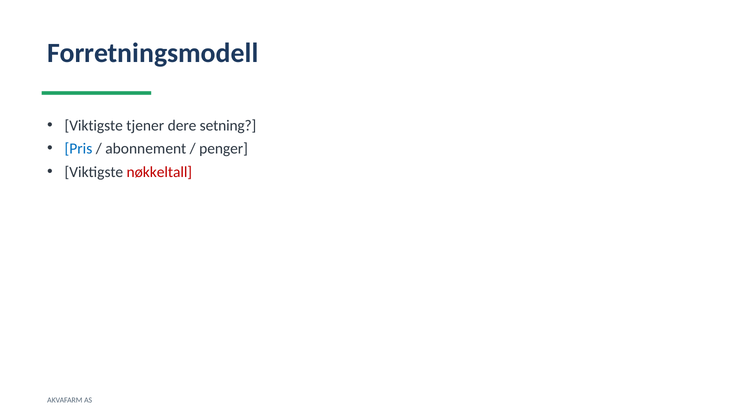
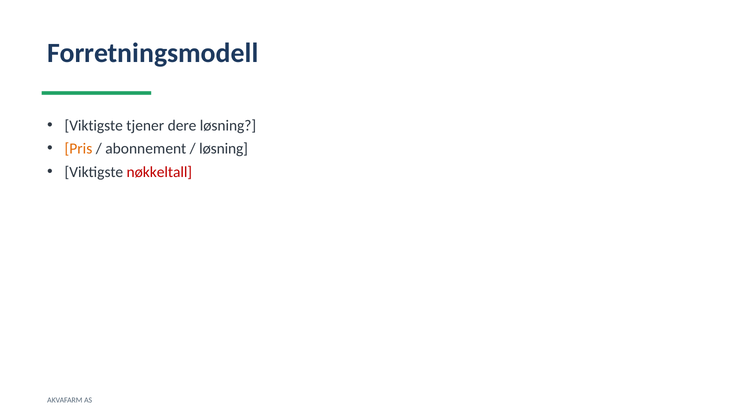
dere setning: setning -> løsning (228, 126)
Pris colour: blue -> orange (78, 149)
penger: penger -> løsning (224, 149)
